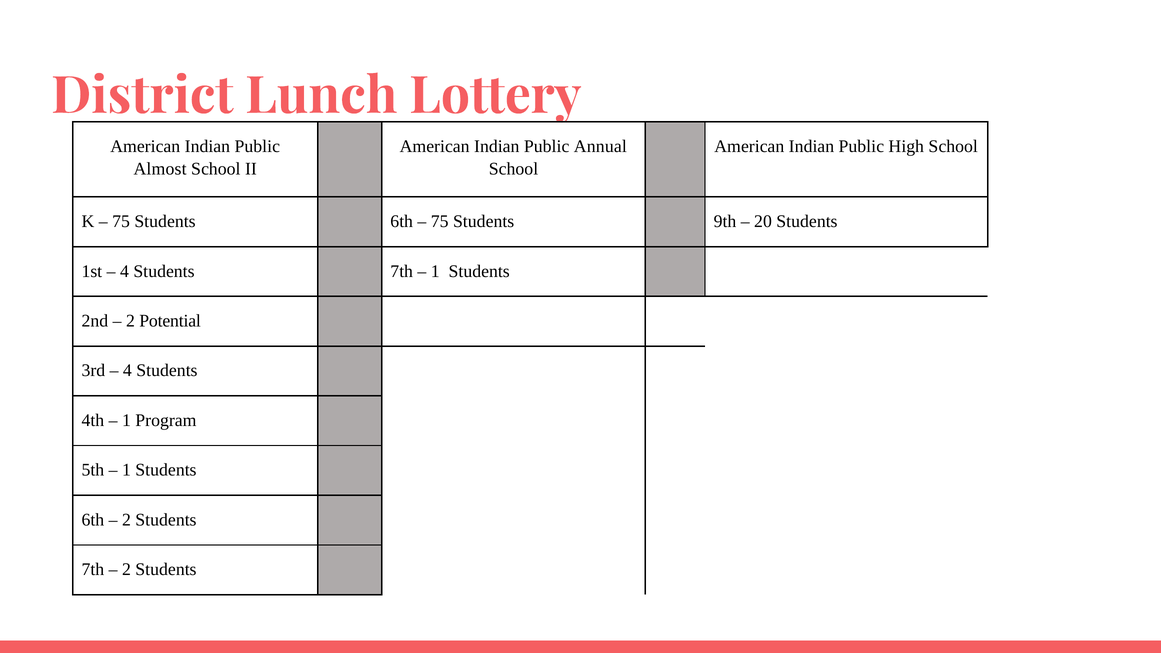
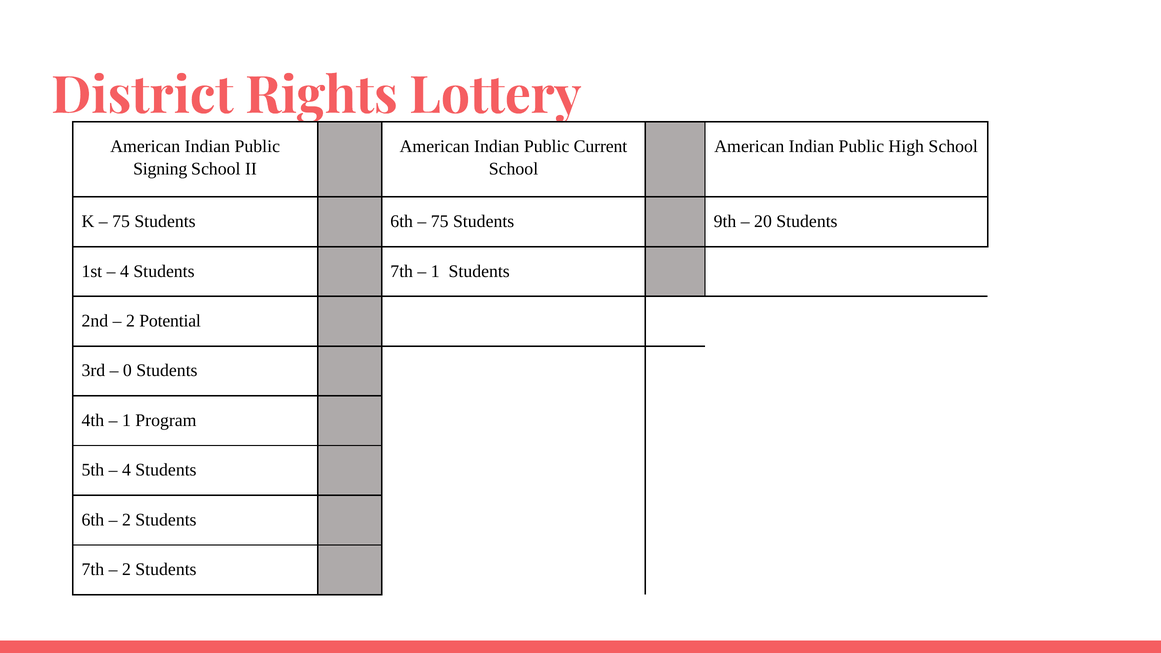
Lunch: Lunch -> Rights (322, 96)
Annual: Annual -> Current (601, 146)
Almost: Almost -> Signing (160, 169)
4: 4 -> 0 (127, 371)
1: 1 -> 4 (126, 470)
